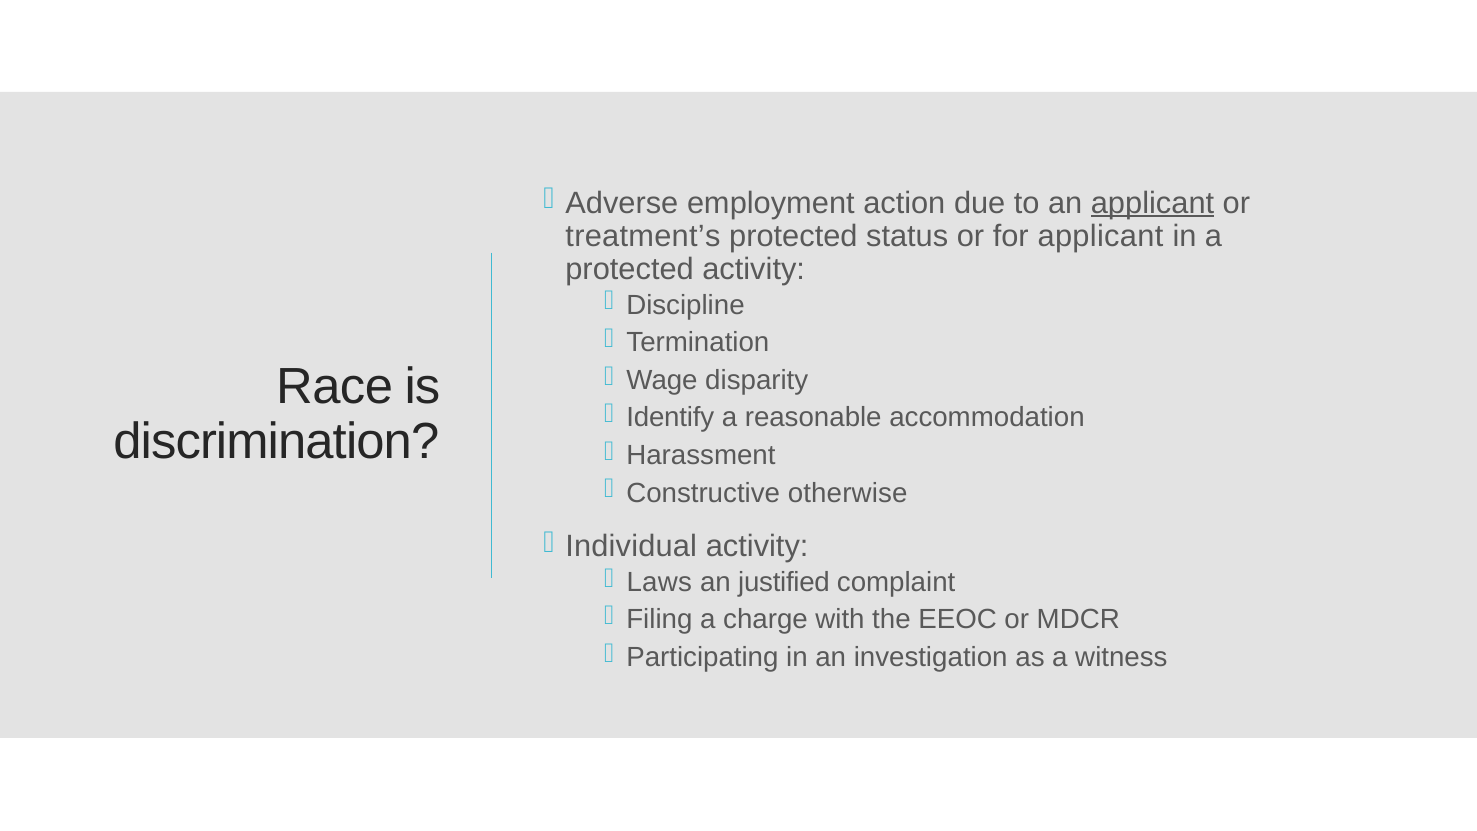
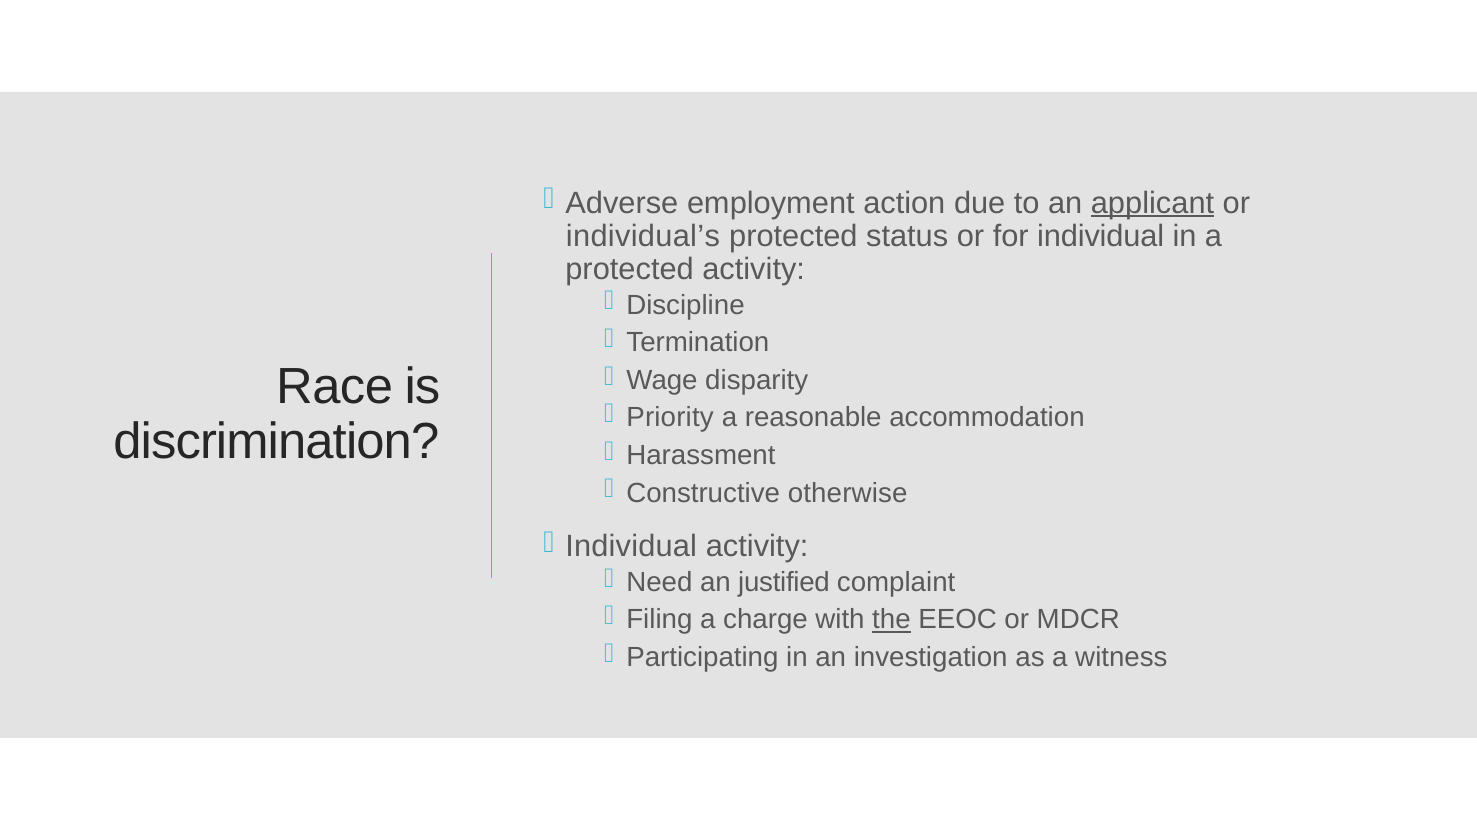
treatment’s: treatment’s -> individual’s (643, 236)
for applicant: applicant -> individual (1101, 236)
Identify: Identify -> Priority (670, 418)
Laws: Laws -> Need (659, 582)
the underline: none -> present (892, 620)
